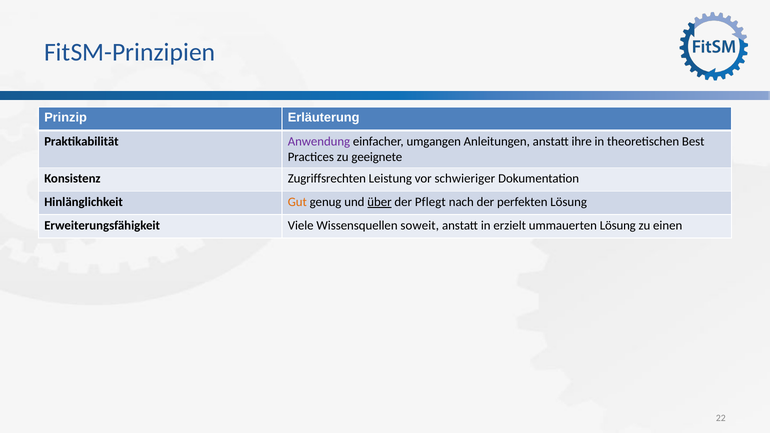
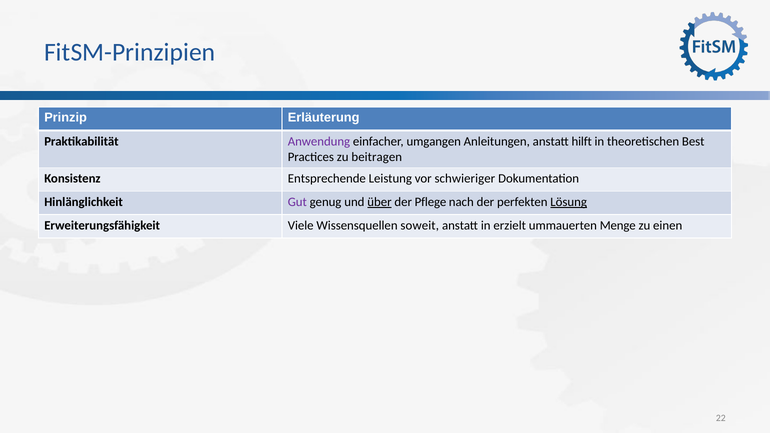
ihre: ihre -> hilft (582, 141)
geeignete: geeignete -> beitragen (377, 157)
Zugriffsrechten: Zugriffsrechten -> Entsprechende (327, 179)
Gut colour: orange -> purple (297, 202)
Pflegt: Pflegt -> Pflege (431, 202)
Lösung underline: none -> present (569, 202)
ummauerten Lösung: Lösung -> Menge (618, 225)
